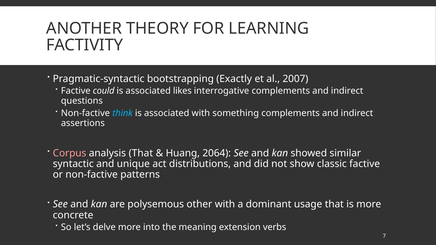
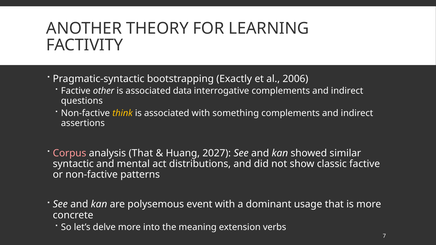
2007: 2007 -> 2006 (295, 79)
could: could -> other (104, 91)
likes: likes -> data (182, 91)
think colour: light blue -> yellow (123, 113)
2064: 2064 -> 2027 (217, 153)
unique: unique -> mental (133, 164)
other: other -> event (199, 205)
